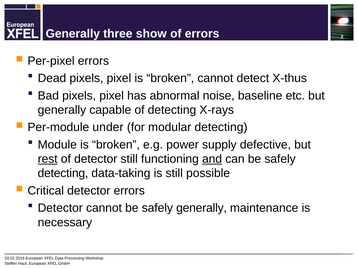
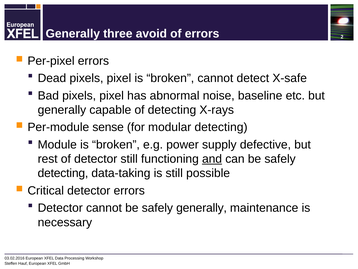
show: show -> avoid (151, 34)
X-thus: X-thus -> X-safe (290, 78)
under: under -> sense (108, 127)
rest underline: present -> none (48, 159)
